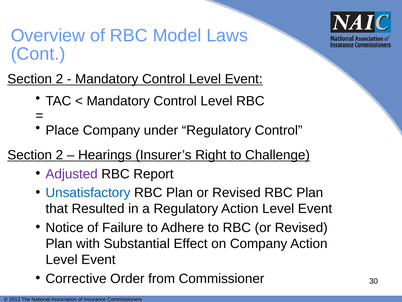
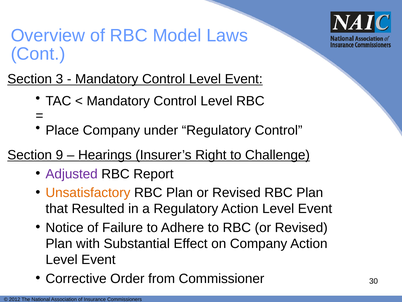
2: 2 -> 3 (59, 79)
2: 2 -> 9 (59, 155)
Unsatisfactory colour: blue -> orange (88, 192)
